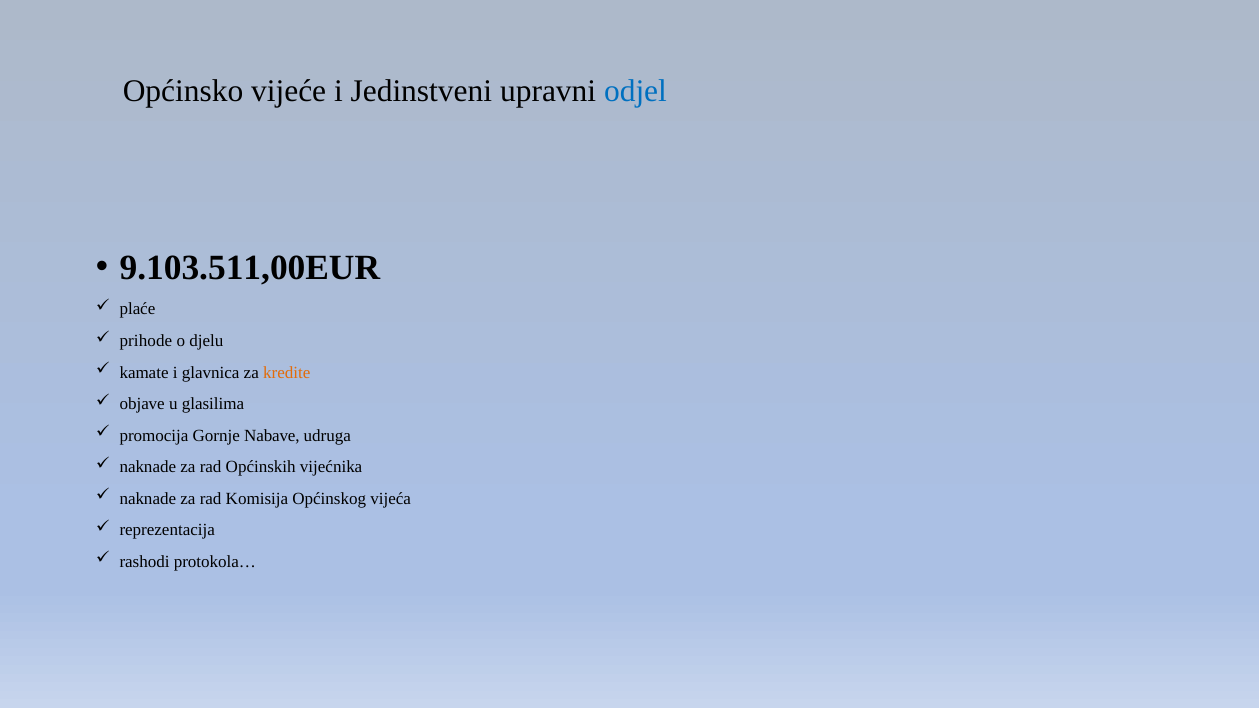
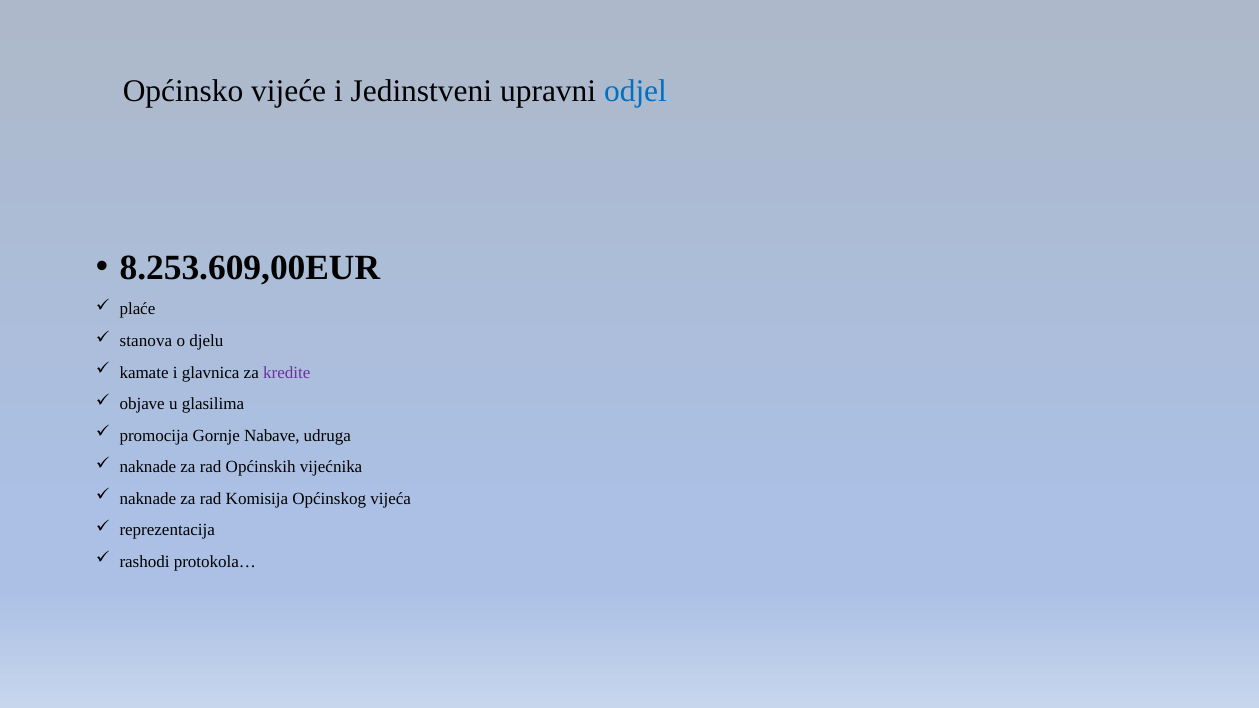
9.103.511,00EUR: 9.103.511,00EUR -> 8.253.609,00EUR (250, 268)
prihode: prihode -> stanova (146, 341)
kredite colour: orange -> purple (287, 373)
